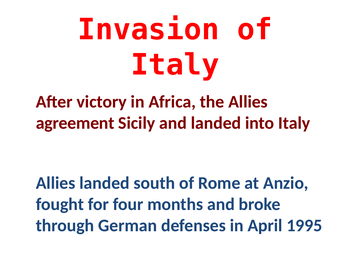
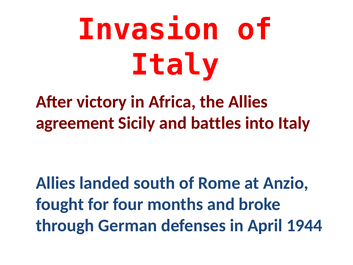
and landed: landed -> battles (216, 123)
1995: 1995 -> 1944 (304, 225)
